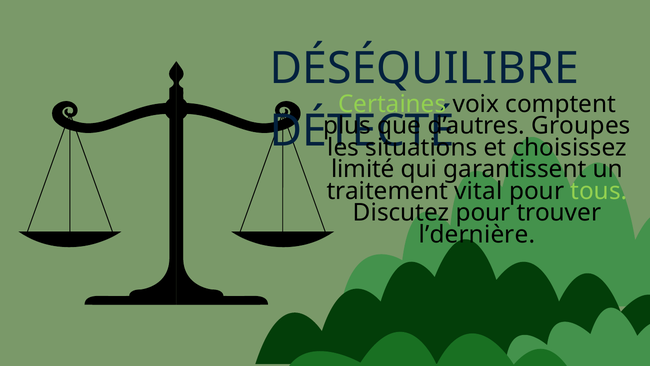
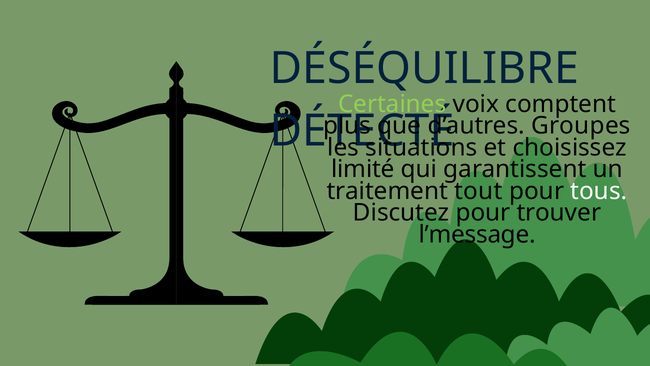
vital: vital -> tout (478, 191)
tous colour: light green -> white (599, 191)
l’dernière: l’dernière -> l’message (477, 234)
